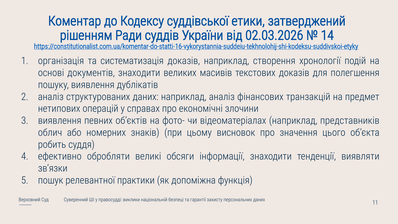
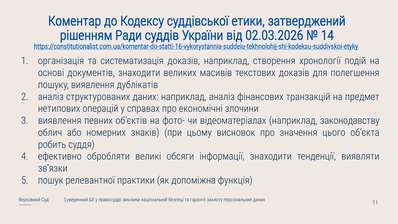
представників: представників -> законодавству (350, 121)
